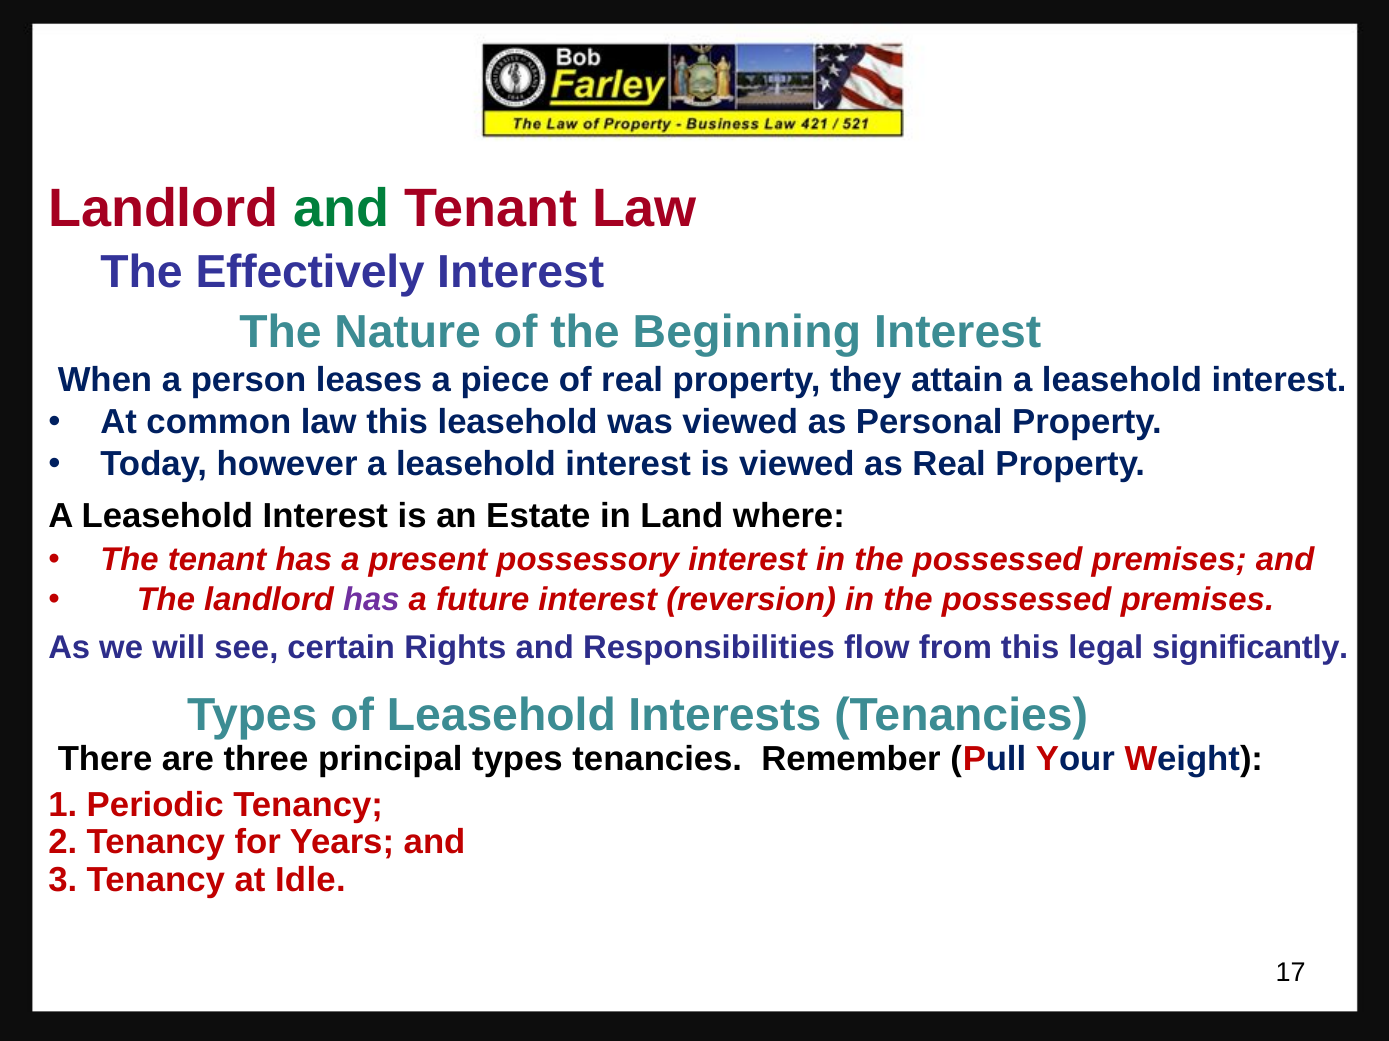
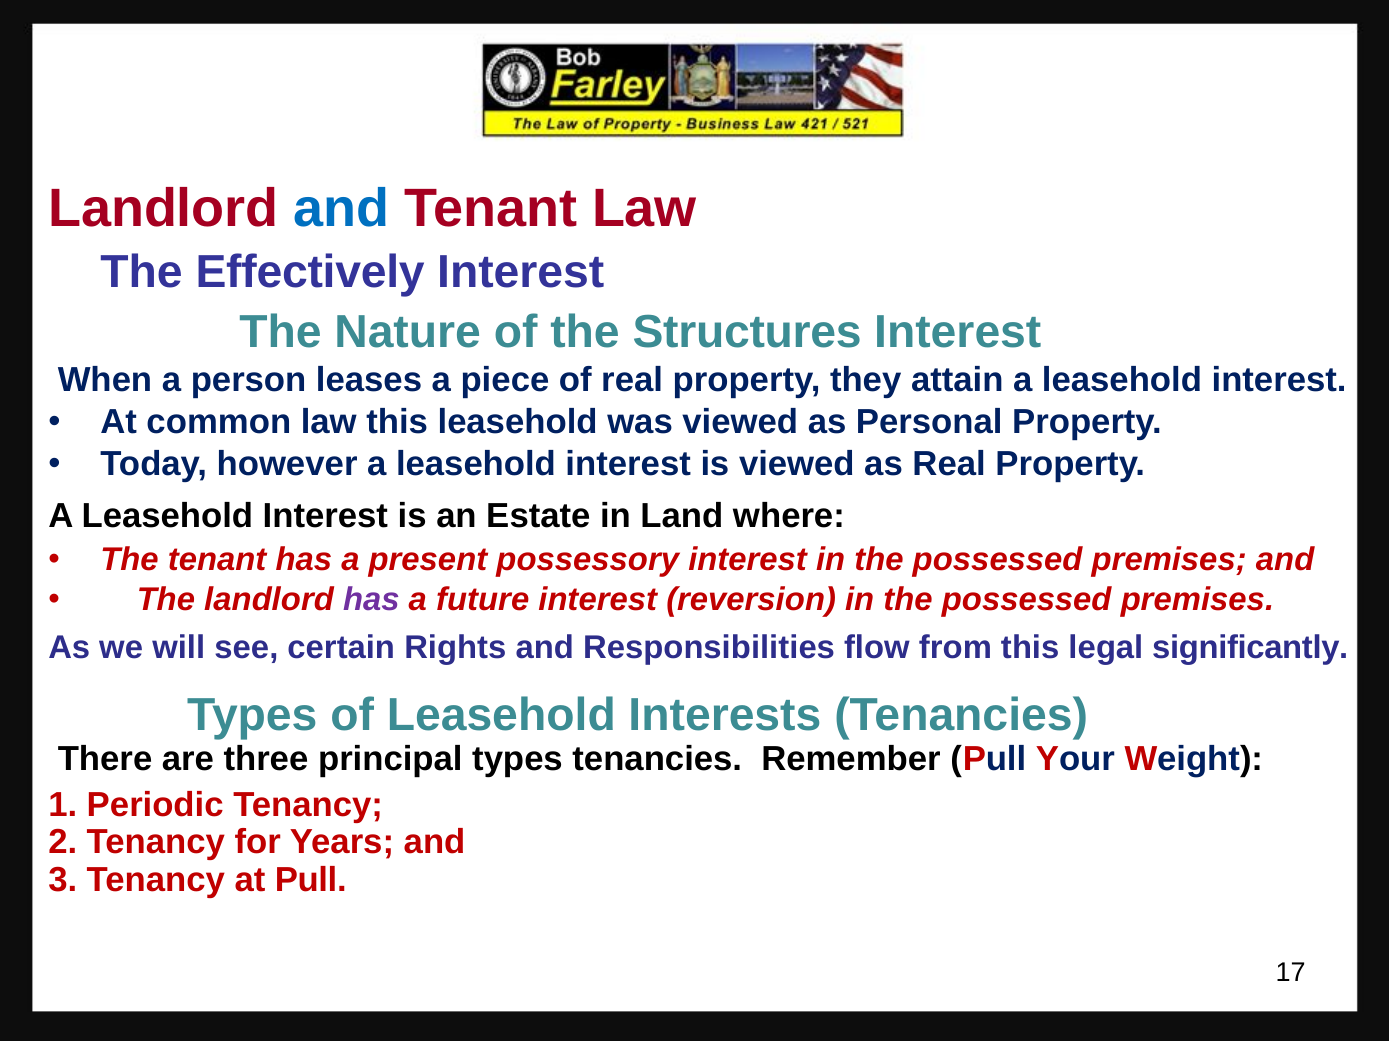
and colour: green -> blue (342, 209)
Beginning: Beginning -> Structures (747, 332)
at Idle: Idle -> Pull (311, 880)
